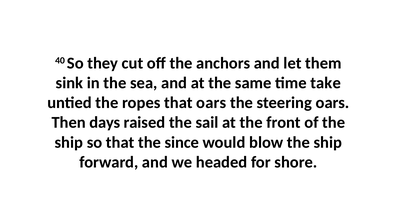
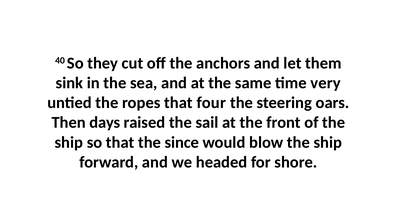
take: take -> very (326, 83)
that oars: oars -> four (211, 103)
